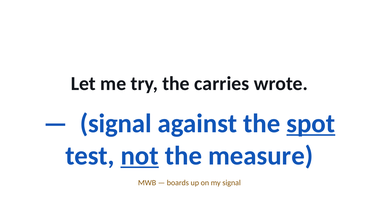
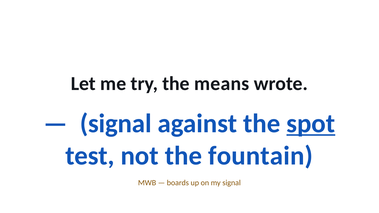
carries: carries -> means (222, 84)
not underline: present -> none (140, 156)
measure: measure -> fountain (261, 156)
